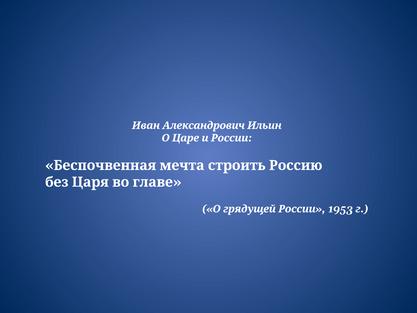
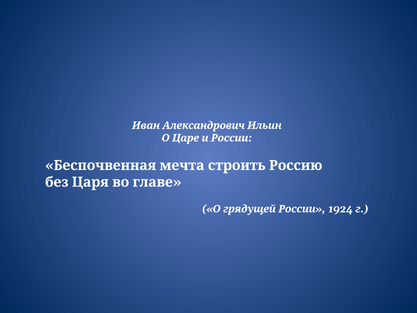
1953: 1953 -> 1924 (340, 209)
